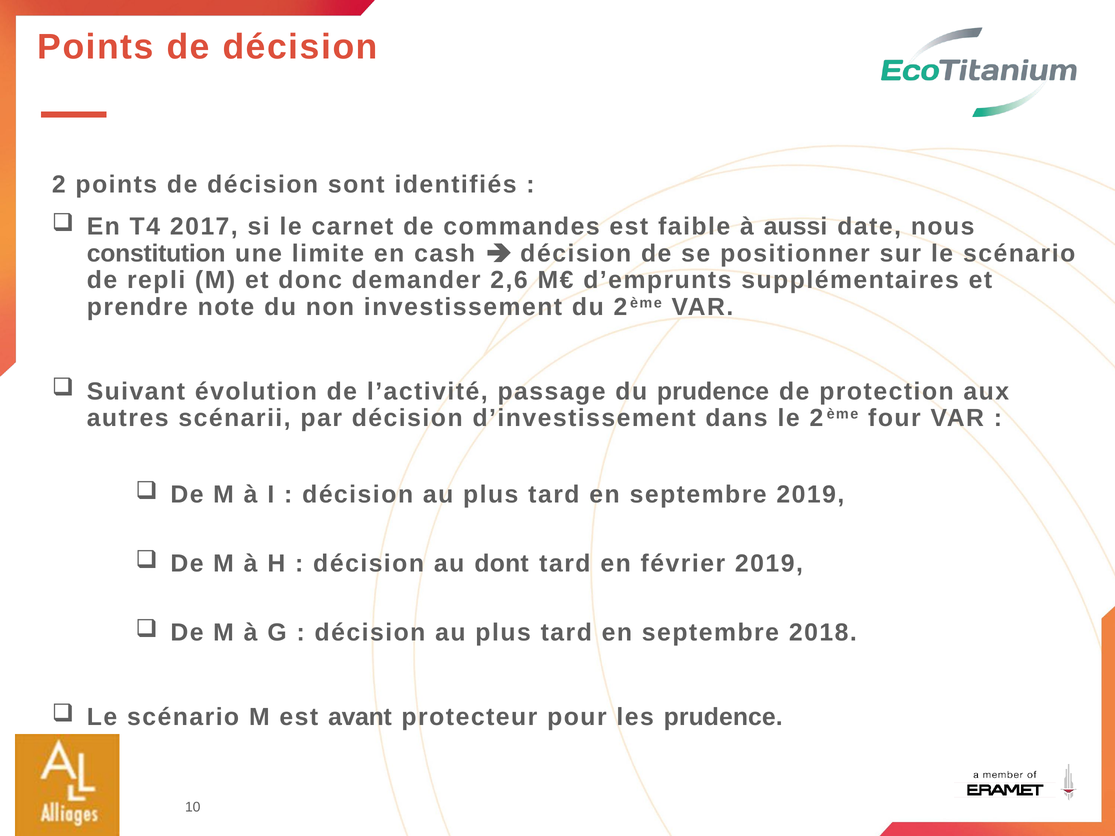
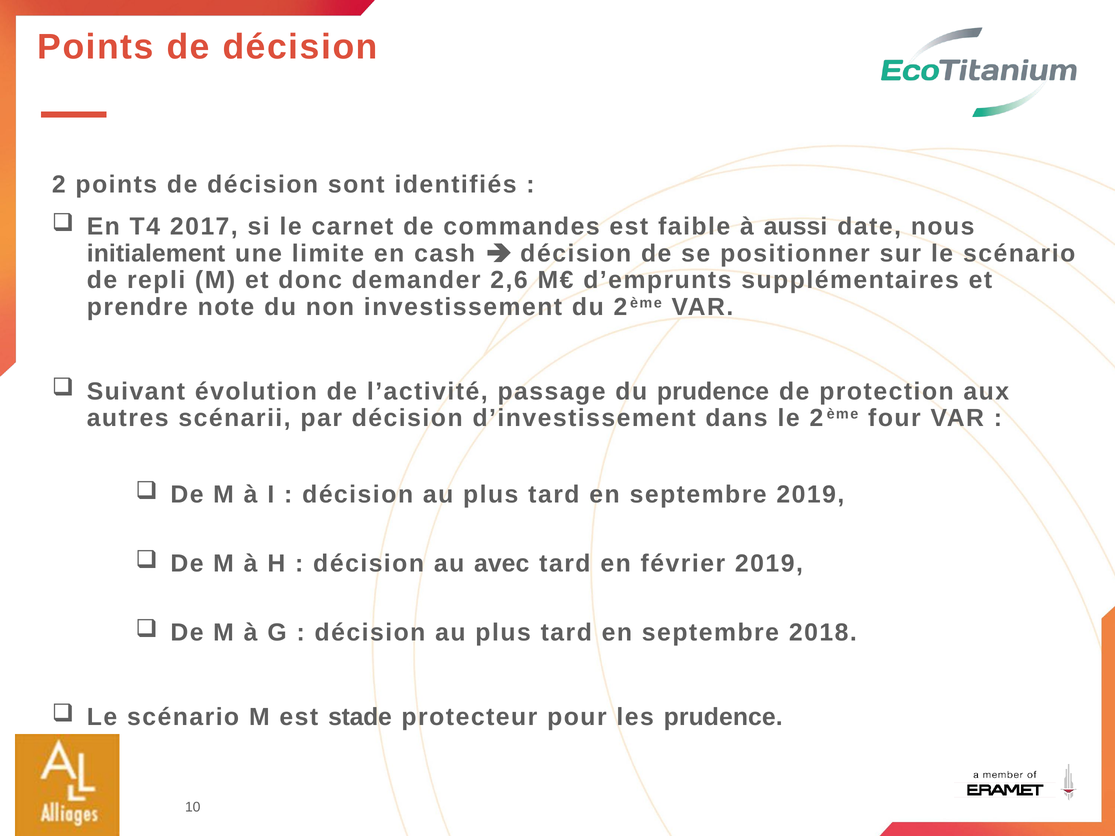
constitution: constitution -> initialement (156, 254)
dont: dont -> avec (502, 564)
avant: avant -> stade (360, 717)
